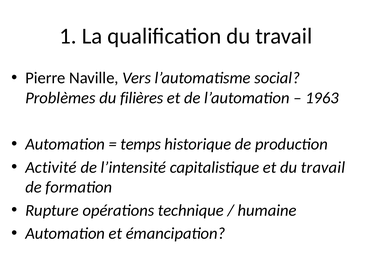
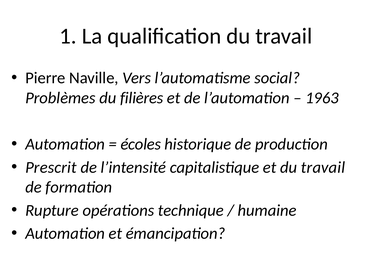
temps: temps -> écoles (141, 144)
Activité: Activité -> Prescrit (51, 167)
